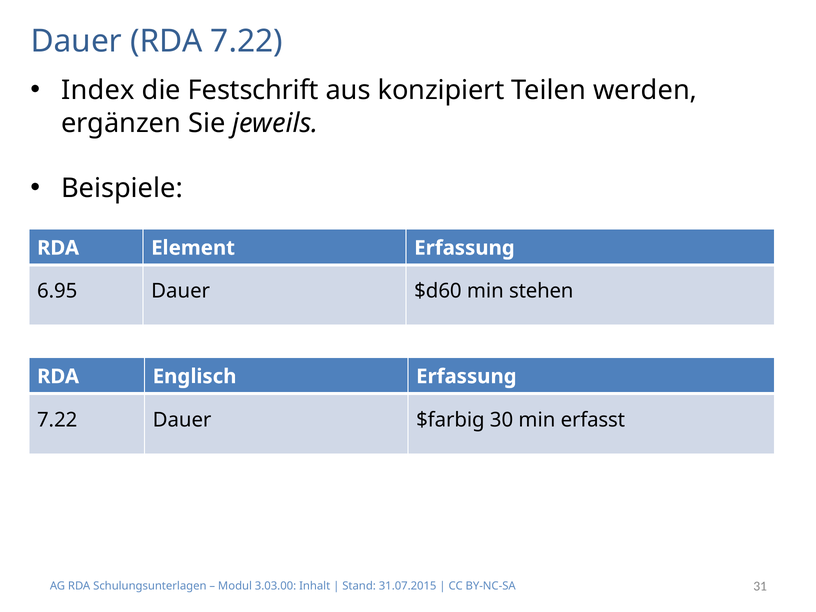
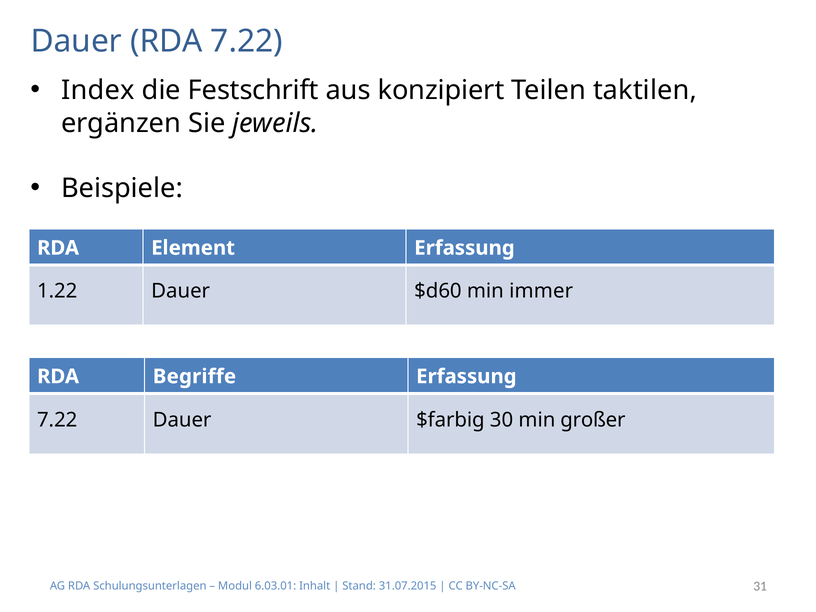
werden: werden -> taktilen (645, 90)
6.95: 6.95 -> 1.22 (57, 291)
stehen: stehen -> immer (541, 291)
Englisch: Englisch -> Begriffe (194, 376)
erfasst: erfasst -> großer (593, 420)
3.03.00: 3.03.00 -> 6.03.01 (276, 586)
